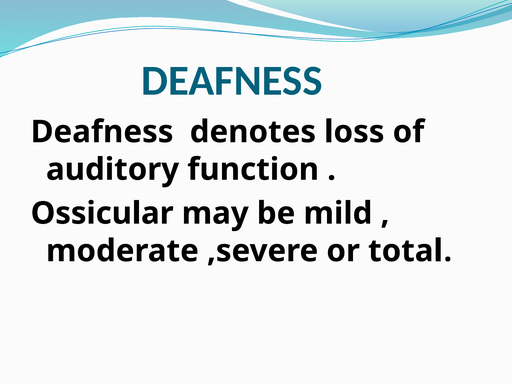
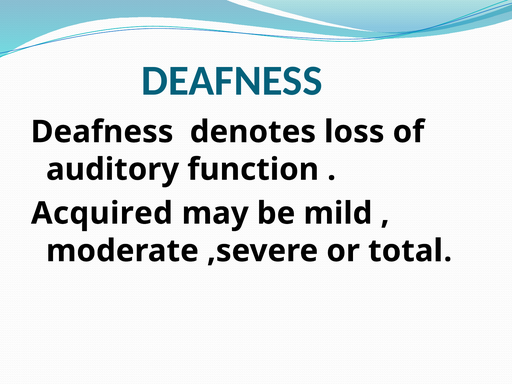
Ossicular: Ossicular -> Acquired (102, 213)
